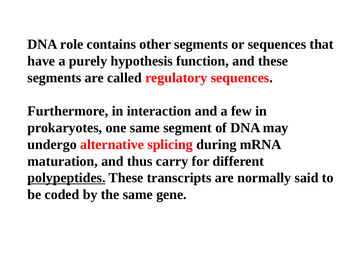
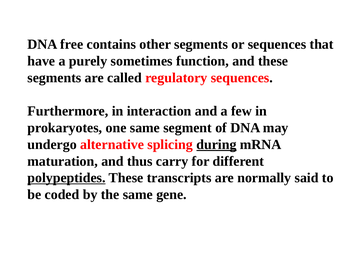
role: role -> free (72, 44)
hypothesis: hypothesis -> sometimes (142, 61)
during underline: none -> present (216, 144)
